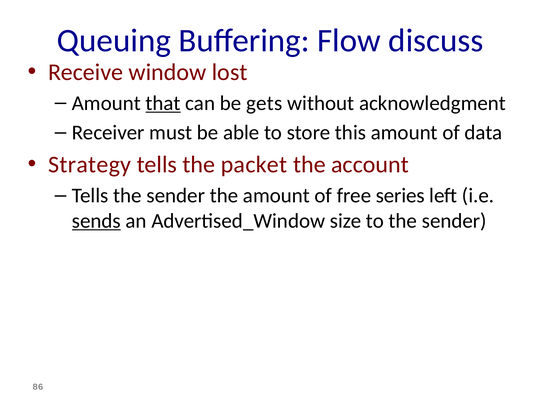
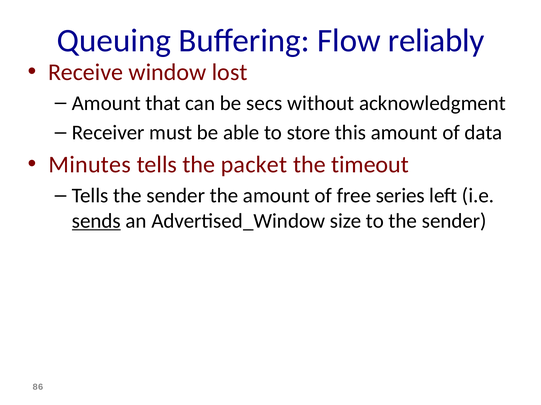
discuss: discuss -> reliably (436, 41)
that underline: present -> none (163, 103)
gets: gets -> secs (264, 103)
Strategy: Strategy -> Minutes (90, 165)
account: account -> timeout (370, 165)
